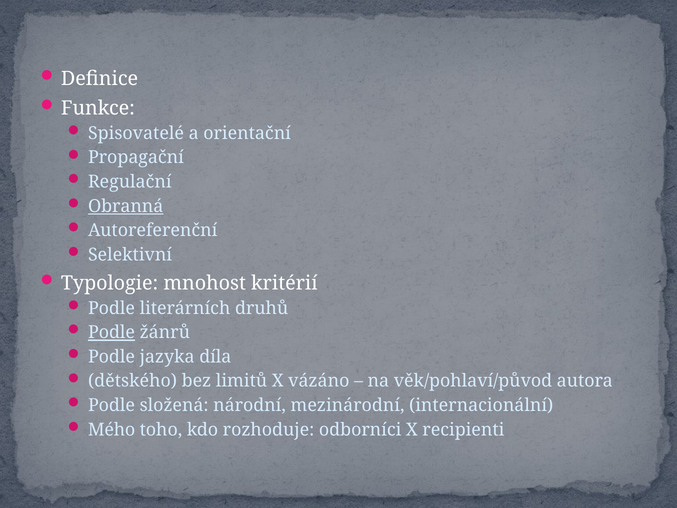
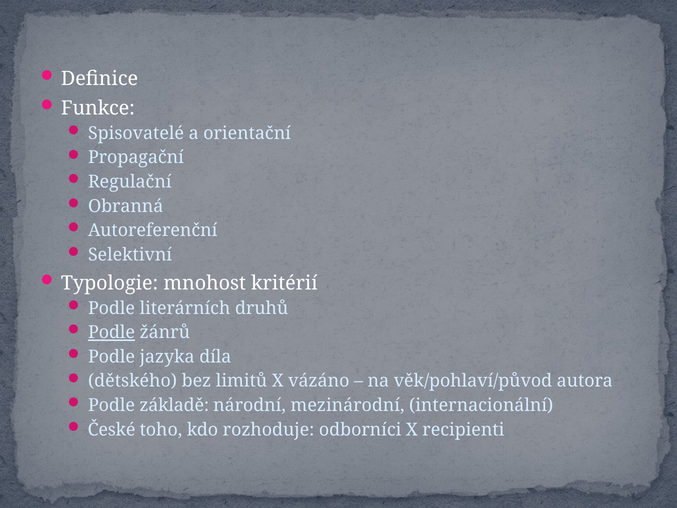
Obranná underline: present -> none (126, 206)
složená: složená -> základě (174, 405)
Mého: Mého -> České (112, 429)
